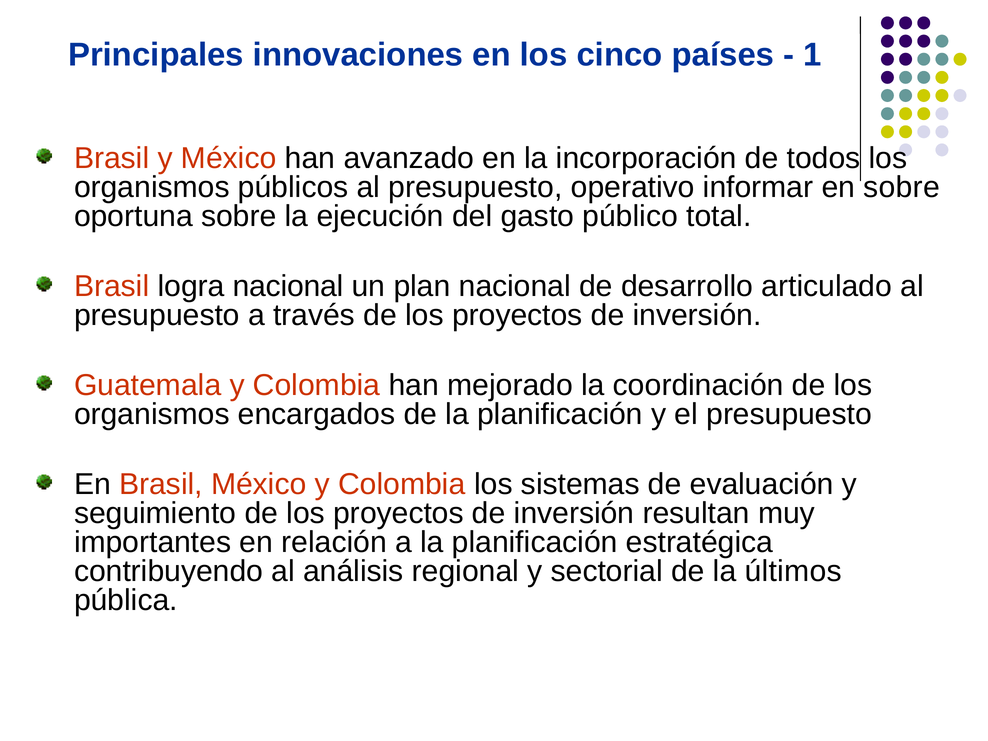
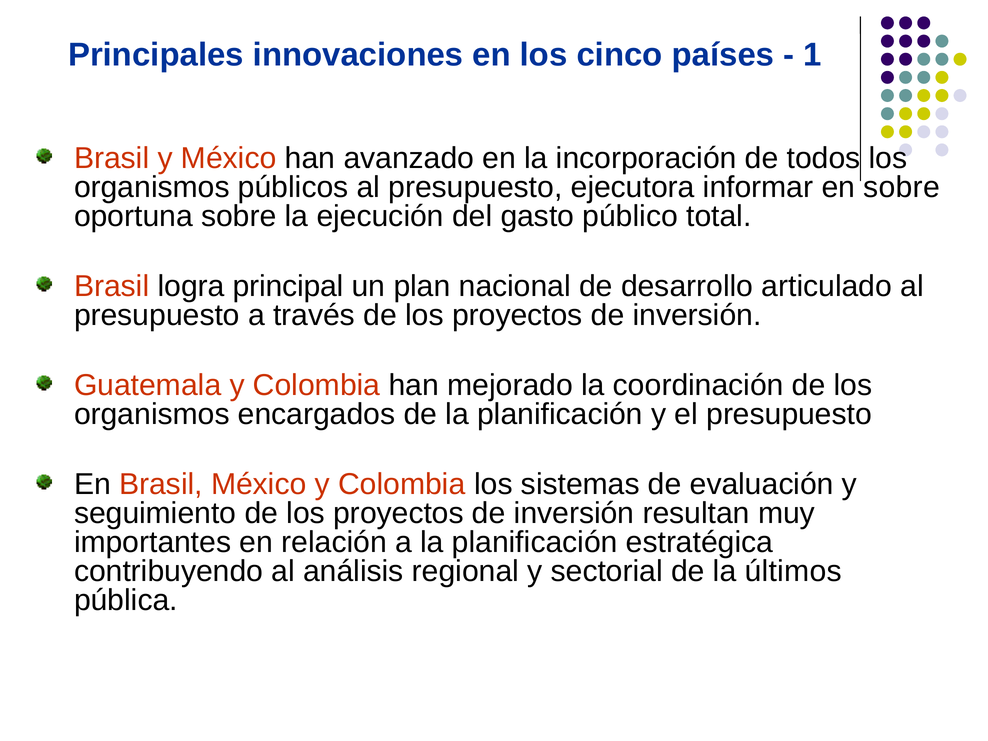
operativo: operativo -> ejecutora (633, 187)
logra nacional: nacional -> principal (288, 286)
